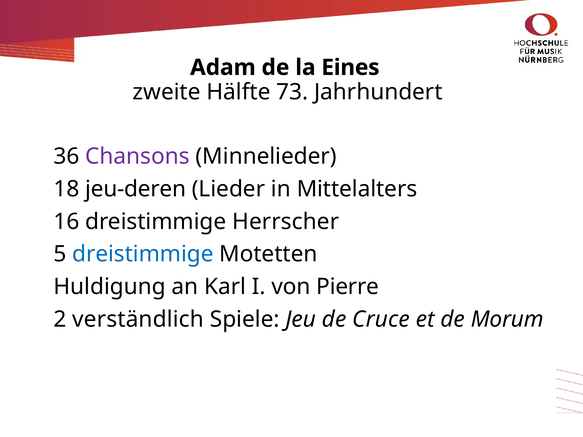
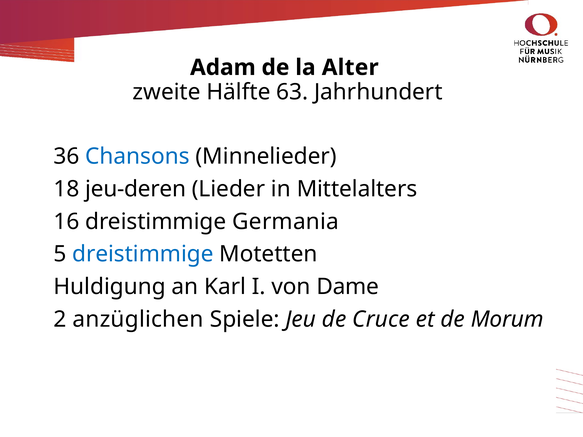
Eines: Eines -> Alter (350, 68)
73: 73 -> 63 (292, 92)
Chansons colour: purple -> blue (137, 156)
Herrscher: Herrscher -> Germania (286, 222)
Pierre: Pierre -> Dame (348, 287)
verständlich: verständlich -> anzüglichen (138, 319)
